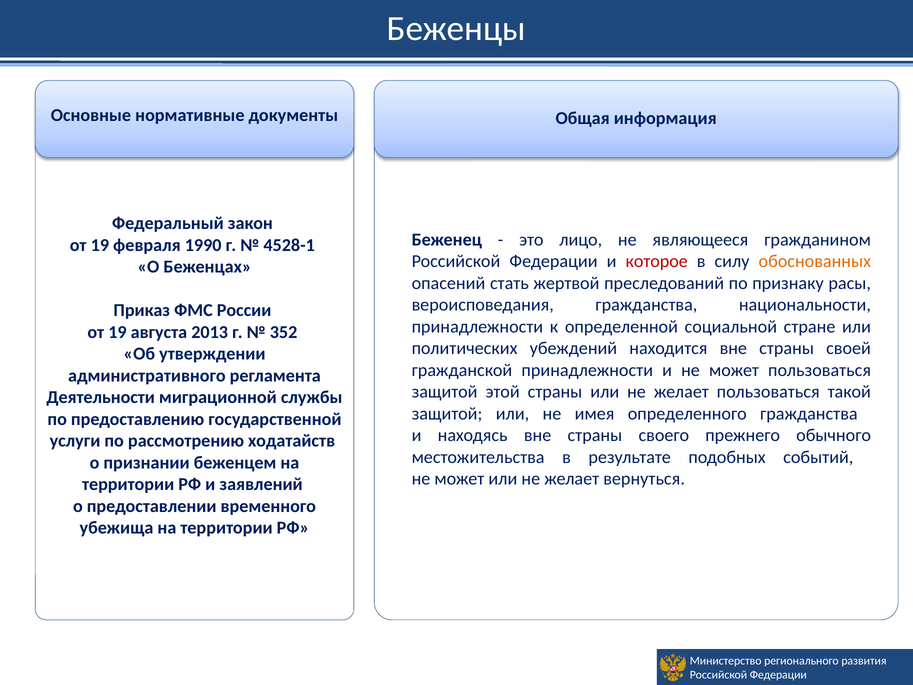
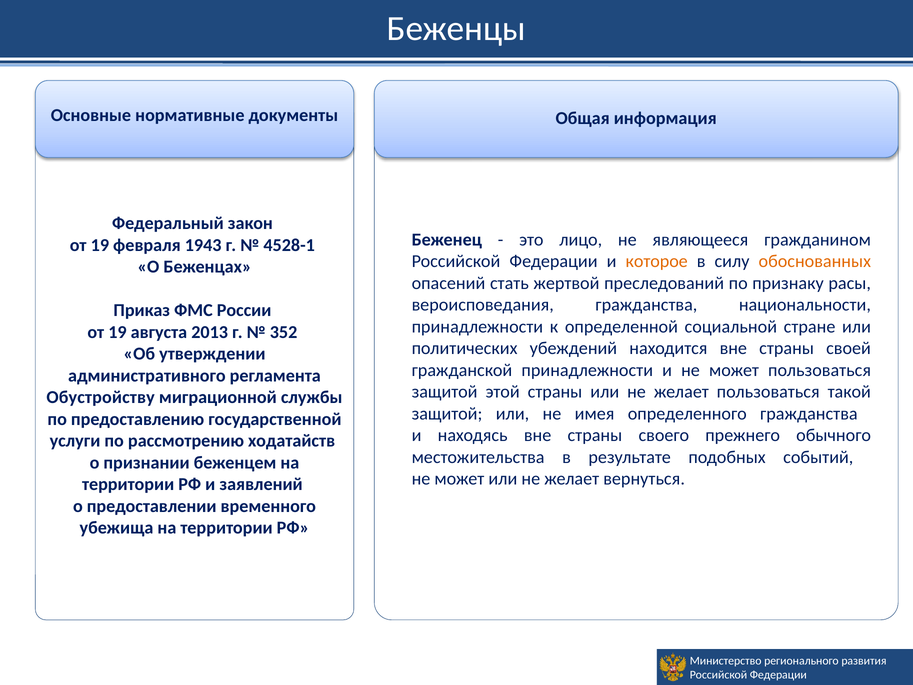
1990: 1990 -> 1943 (203, 245)
которое colour: red -> orange (657, 261)
Деятельности: Деятельности -> Обустройству (101, 397)
